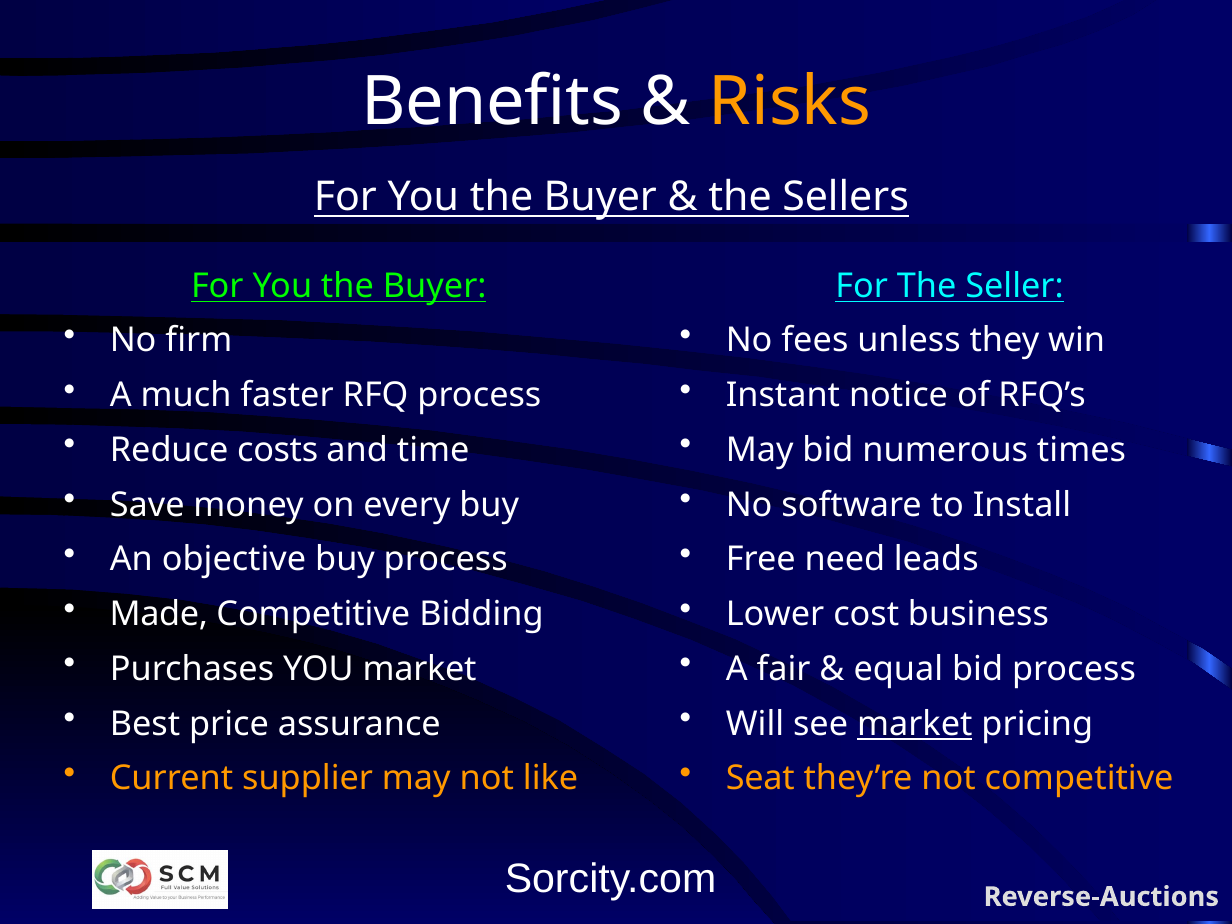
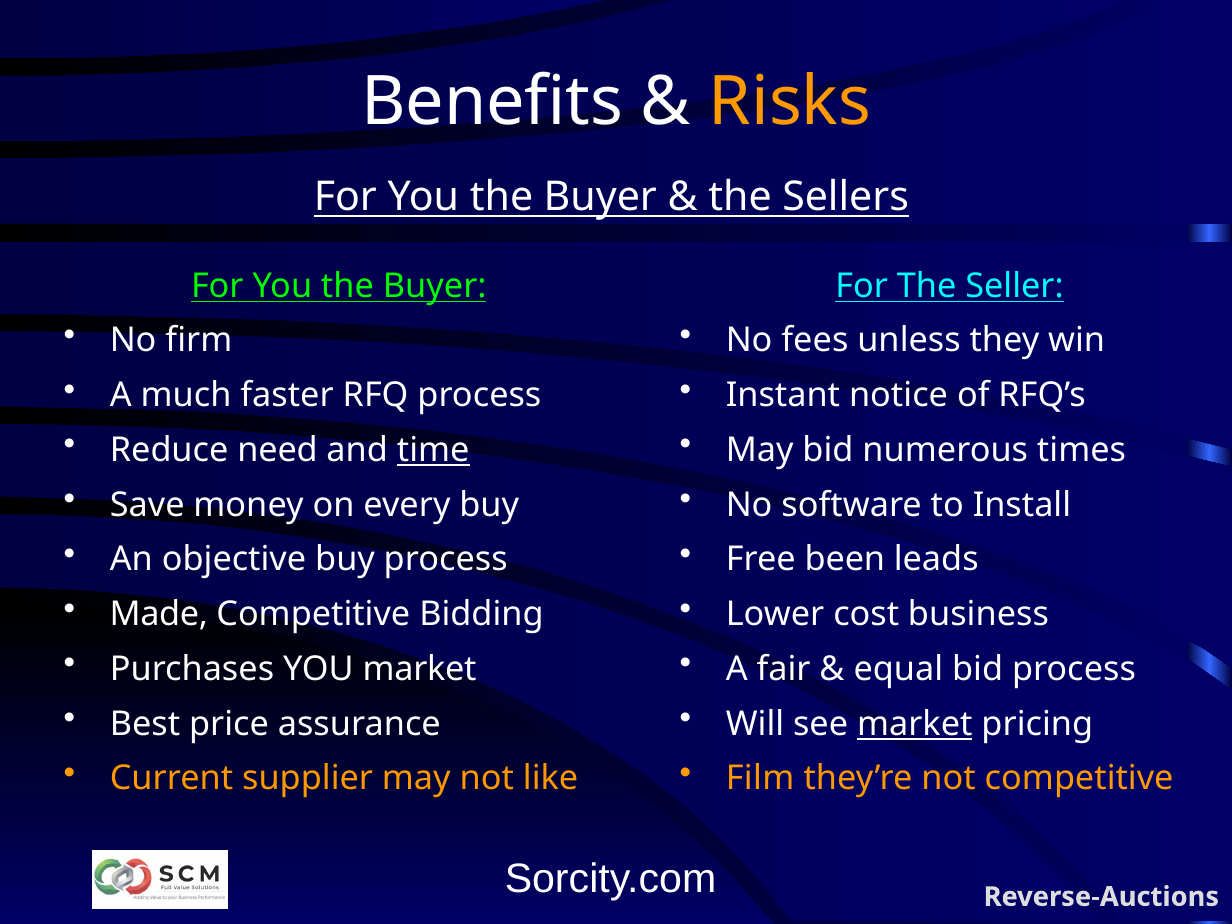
costs: costs -> need (278, 450)
time underline: none -> present (433, 450)
need: need -> been (845, 560)
Seat: Seat -> Film (760, 779)
